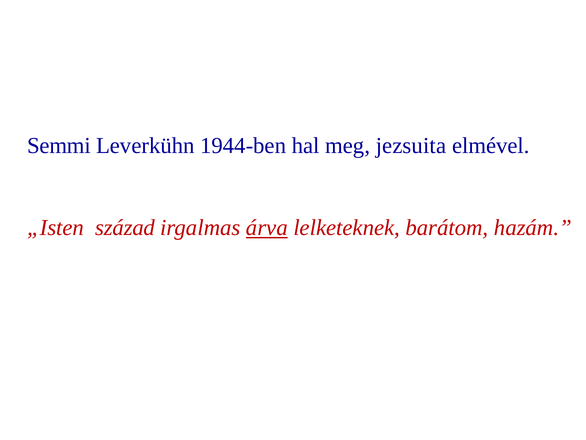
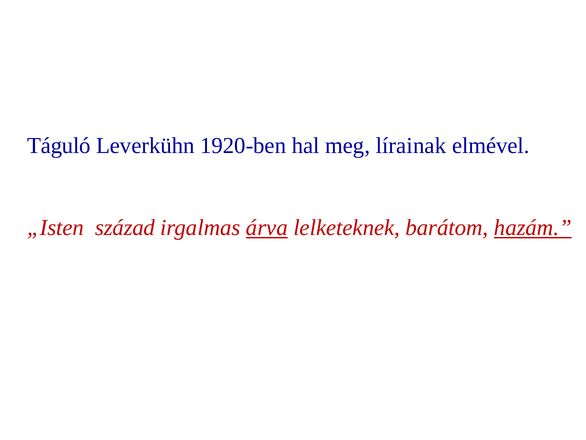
Semmi: Semmi -> Táguló (59, 145)
1944-ben: 1944-ben -> 1920-ben (243, 145)
jezsuita: jezsuita -> lírainak (411, 145)
hazám underline: none -> present (533, 228)
